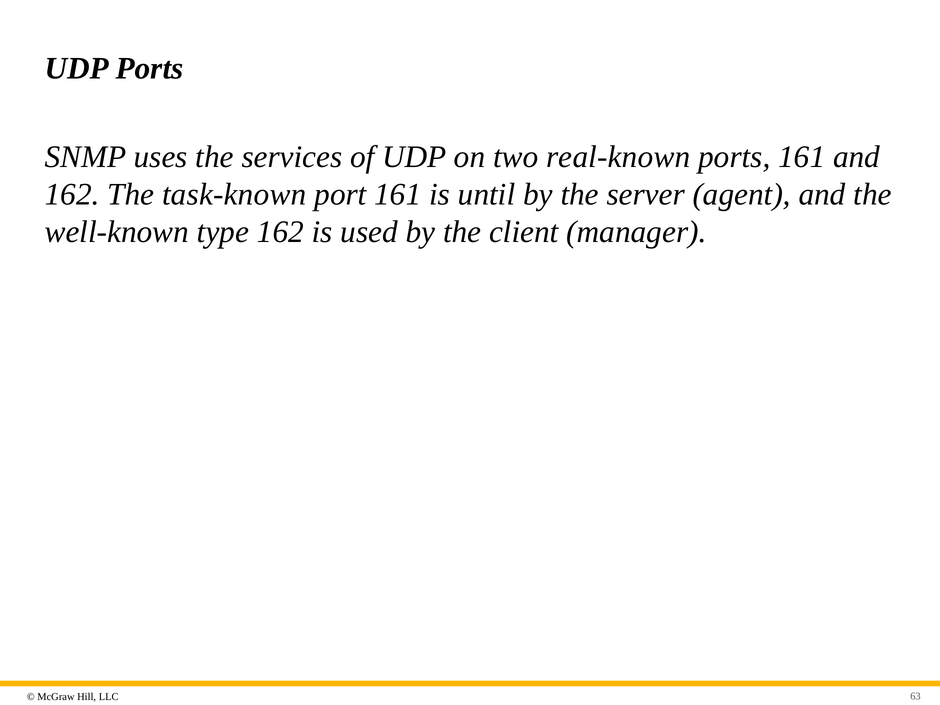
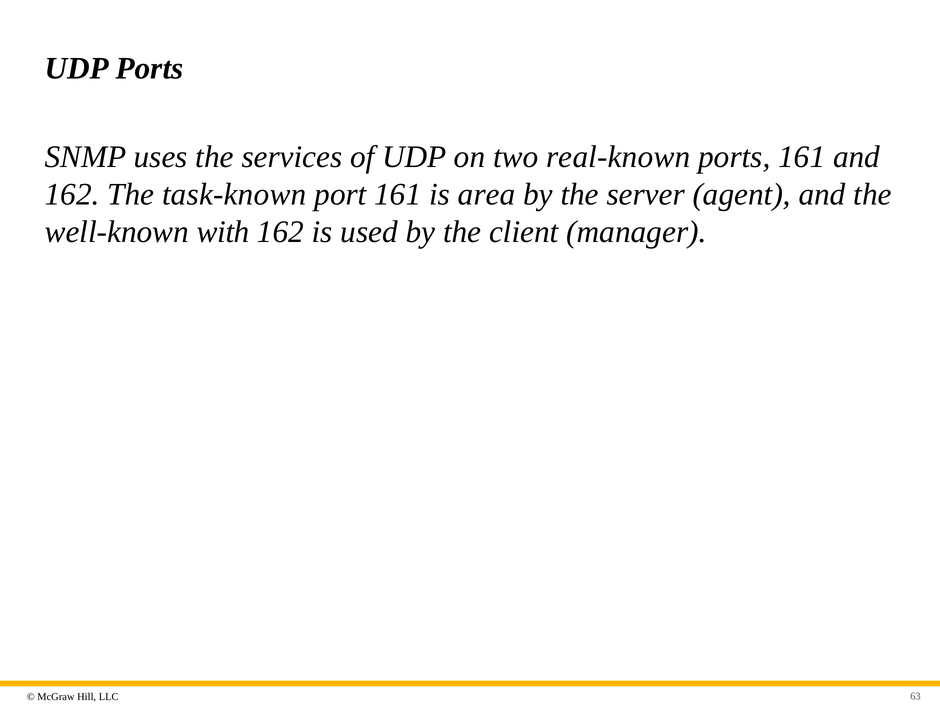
until: until -> area (487, 195)
type: type -> with (223, 232)
